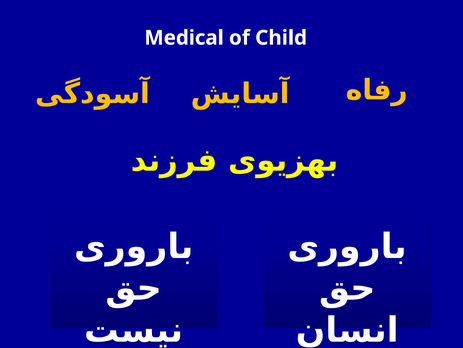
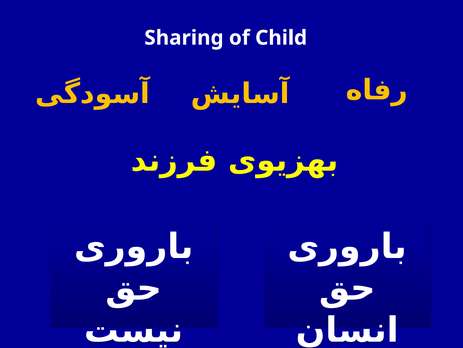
Medical: Medical -> Sharing (184, 38)
